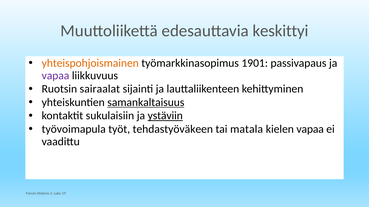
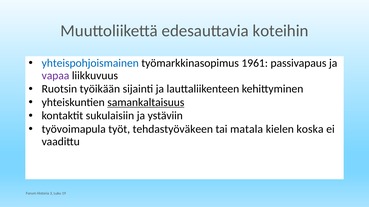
keskittyi: keskittyi -> koteihin (281, 31)
yhteispohjoismainen colour: orange -> blue (90, 63)
1901: 1901 -> 1961 (255, 63)
sairaalat: sairaalat -> työikään (100, 89)
ystäviin underline: present -> none (165, 116)
kielen vapaa: vapaa -> koska (310, 129)
